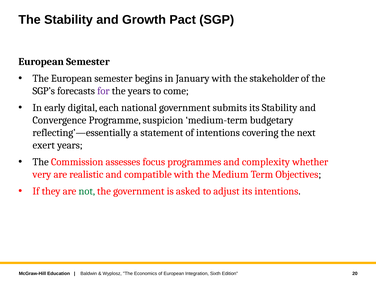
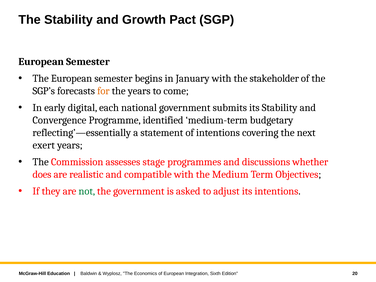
for colour: purple -> orange (103, 91)
suspicion: suspicion -> identified (163, 120)
focus: focus -> stage (154, 162)
complexity: complexity -> discussions (266, 162)
very: very -> does (42, 175)
